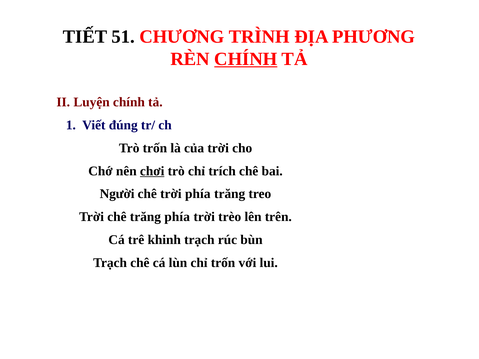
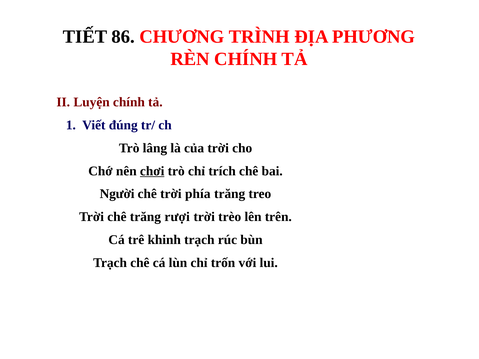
51: 51 -> 86 (123, 37)
CHÍNH underline: present -> none (246, 59)
Trò trốn: trốn -> lâng (155, 148)
trăng phía: phía -> rượi (177, 217)
